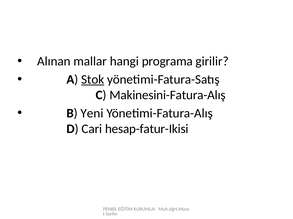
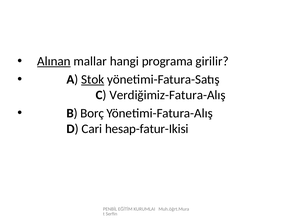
Alınan underline: none -> present (54, 61)
Makinesini-Fatura-Alış: Makinesini-Fatura-Alış -> Verdiğimiz-Fatura-Alış (167, 95)
Yeni: Yeni -> Borç (92, 114)
